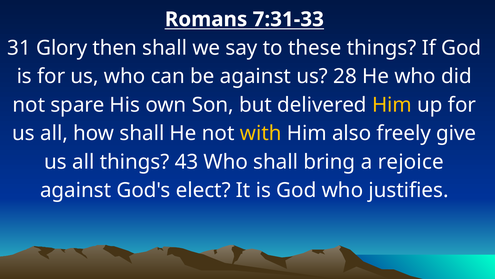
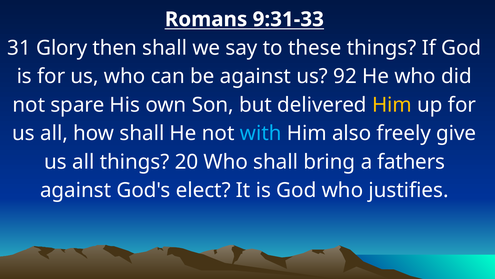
7:31-33: 7:31-33 -> 9:31-33 (288, 19)
28: 28 -> 92 (345, 76)
with colour: yellow -> light blue (261, 133)
43: 43 -> 20 (187, 162)
rejoice: rejoice -> fathers (411, 162)
